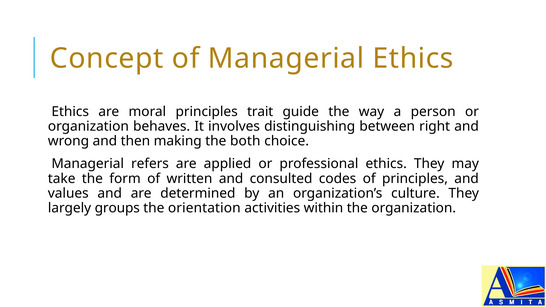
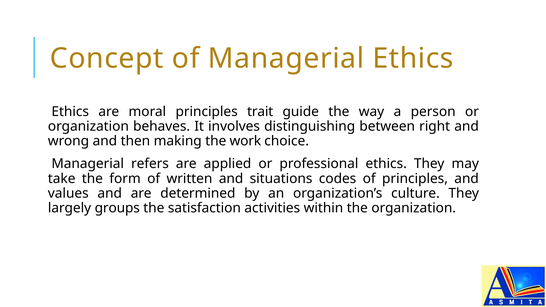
both: both -> work (245, 141)
consulted: consulted -> situations (281, 179)
orientation: orientation -> satisfaction (204, 208)
